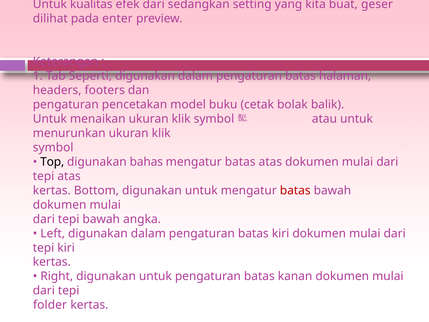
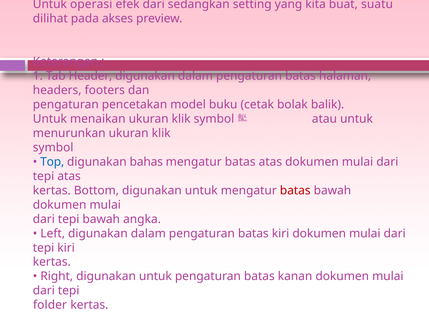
kualitas: kualitas -> operasi (91, 4)
geser: geser -> suatu (377, 4)
enter: enter -> akses (118, 19)
Seperti: Seperti -> Header (90, 76)
Top colour: black -> blue (52, 162)
